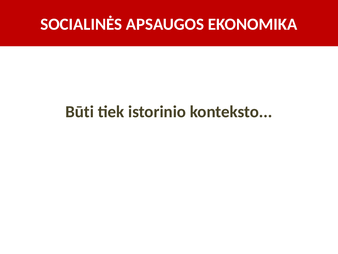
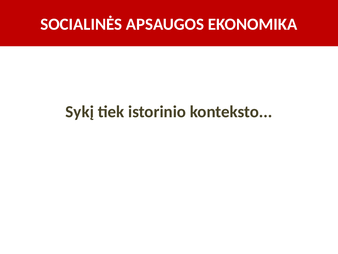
Būti: Būti -> Sykį (80, 112)
